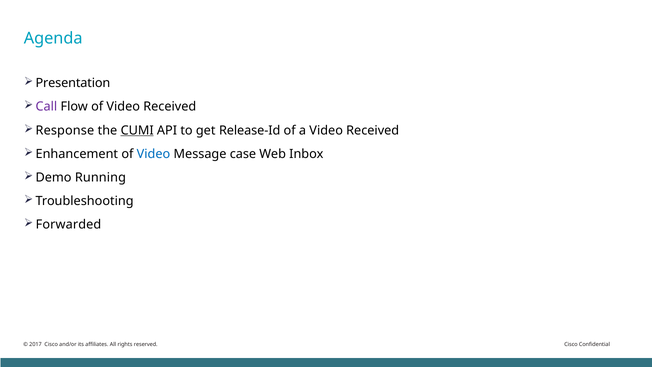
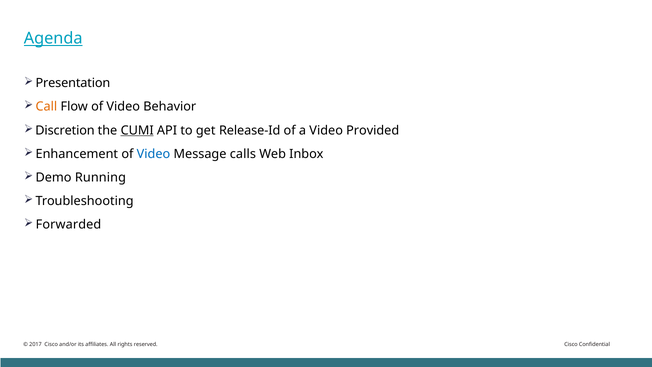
Agenda underline: none -> present (53, 38)
Call colour: purple -> orange (46, 107)
of Video Received: Received -> Behavior (170, 107)
Response: Response -> Discretion (65, 130)
a Video Received: Received -> Provided (373, 130)
case: case -> calls (243, 154)
